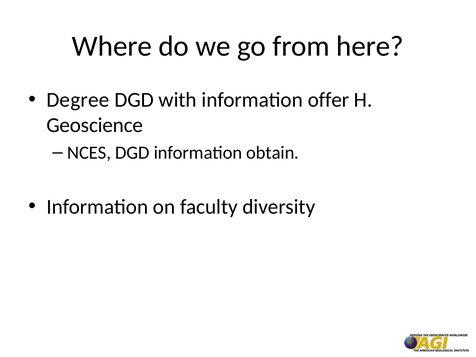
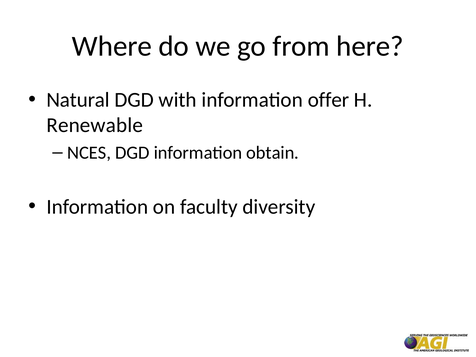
Degree: Degree -> Natural (78, 100)
Geoscience: Geoscience -> Renewable (95, 125)
